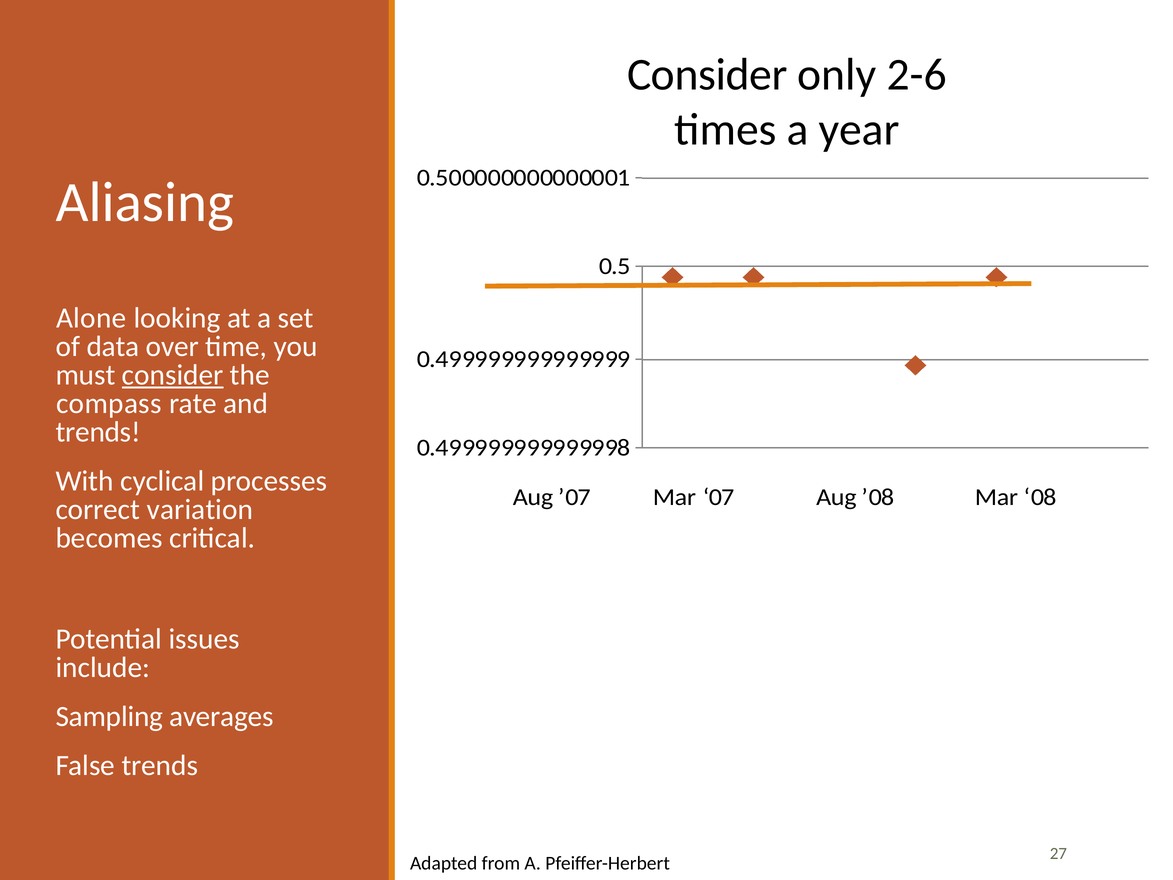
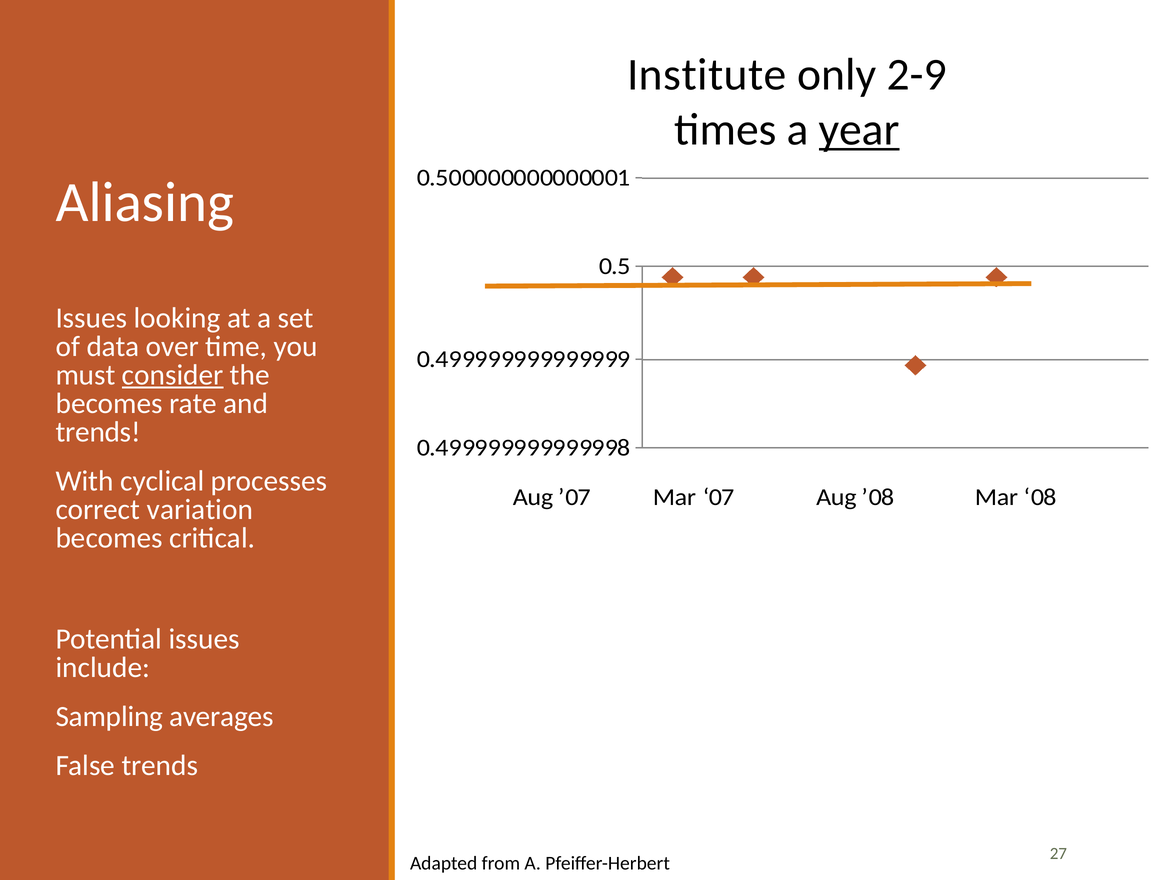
Consider: Consider -> Institute (707, 75)
2-6: 2-6 -> 2-9 (917, 75)
year underline: none -> present (859, 130)
Alone: Alone -> Issues (91, 318)
compass: compass -> becomes (109, 403)
